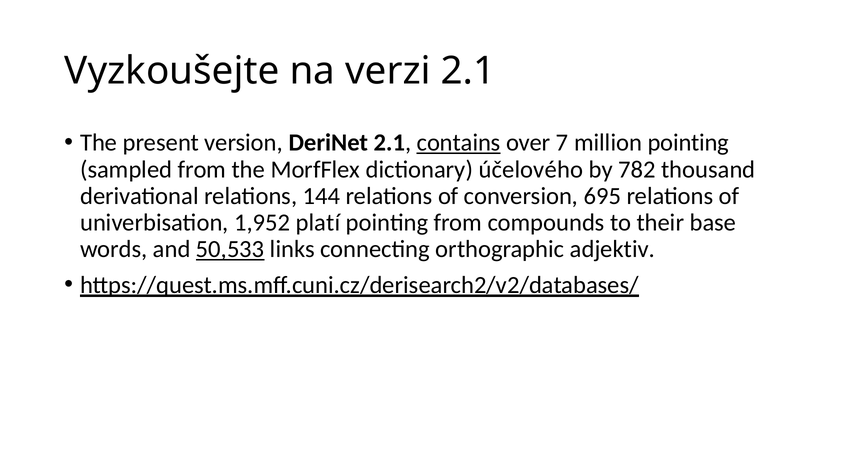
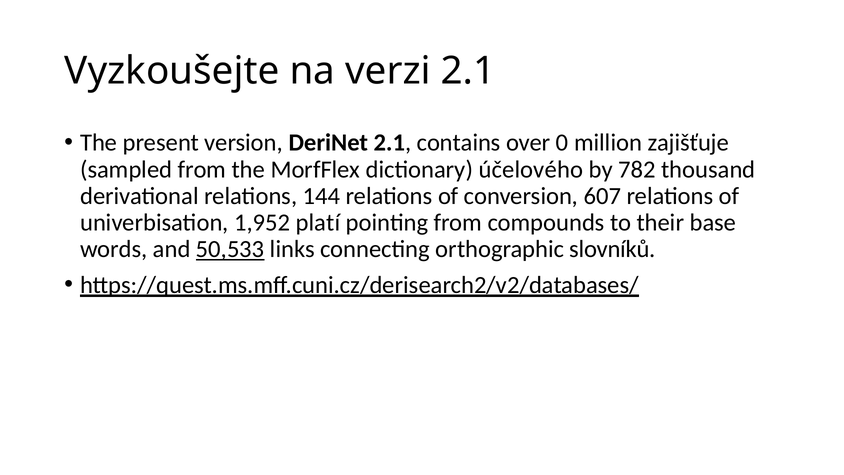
contains underline: present -> none (459, 143)
7: 7 -> 0 (562, 143)
million pointing: pointing -> zajišťuje (688, 143)
695: 695 -> 607 (602, 196)
adjektiv: adjektiv -> slovníků (613, 249)
